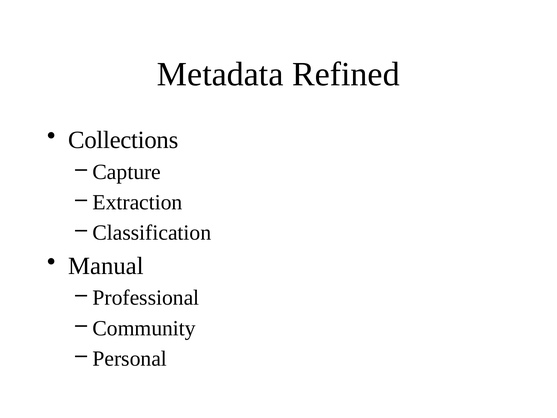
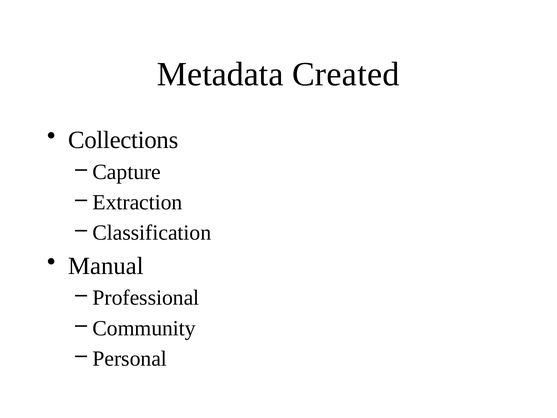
Refined: Refined -> Created (346, 74)
